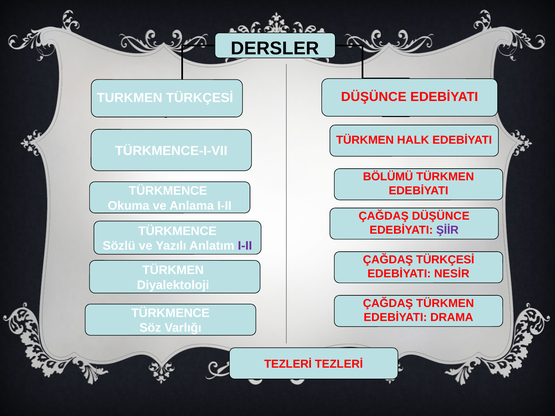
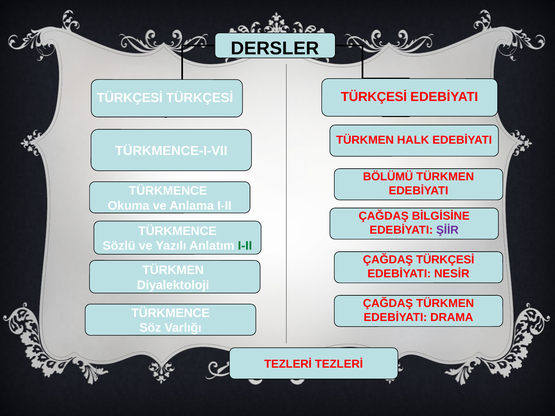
TURKMEN: TURKMEN -> TÜRKÇESİ (130, 98)
DÜŞÜNCE: DÜŞÜNCE -> TÜRKÇESİ (374, 97)
ÇAĞDAŞ DÜŞÜNCE: DÜŞÜNCE -> BİLGİSİNE (441, 216)
I-II colour: purple -> green (245, 246)
